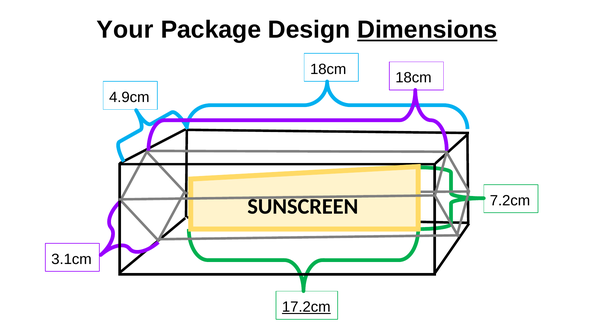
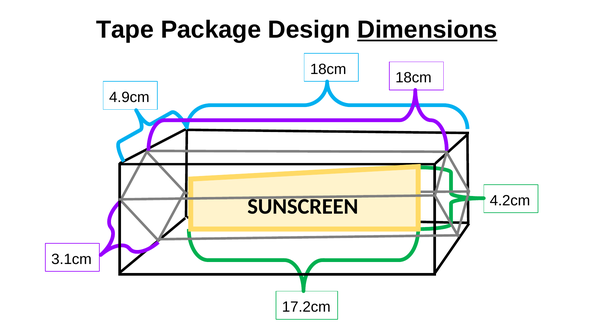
Your: Your -> Tape (125, 30)
7.2cm: 7.2cm -> 4.2cm (510, 201)
17.2cm underline: present -> none (306, 307)
